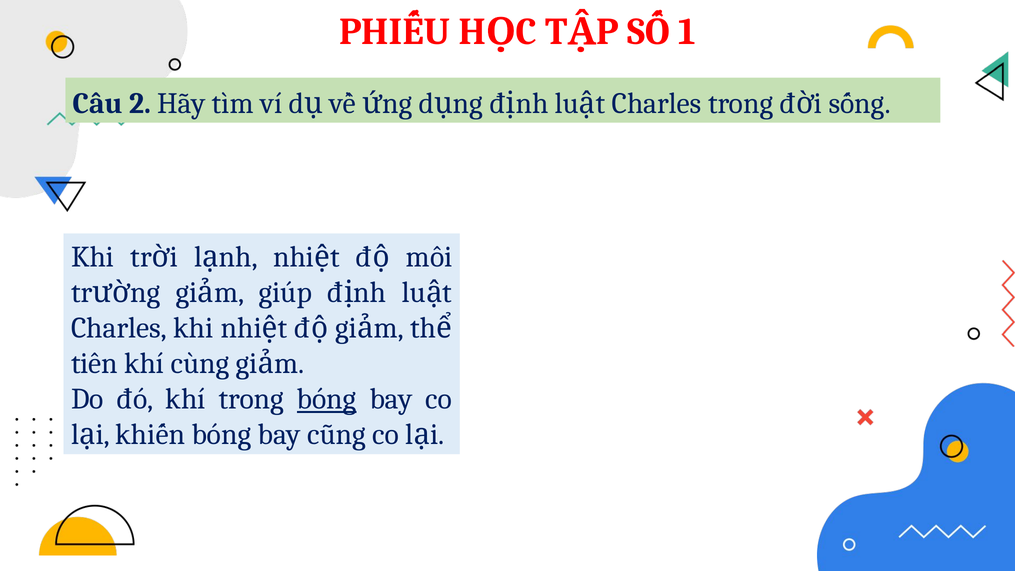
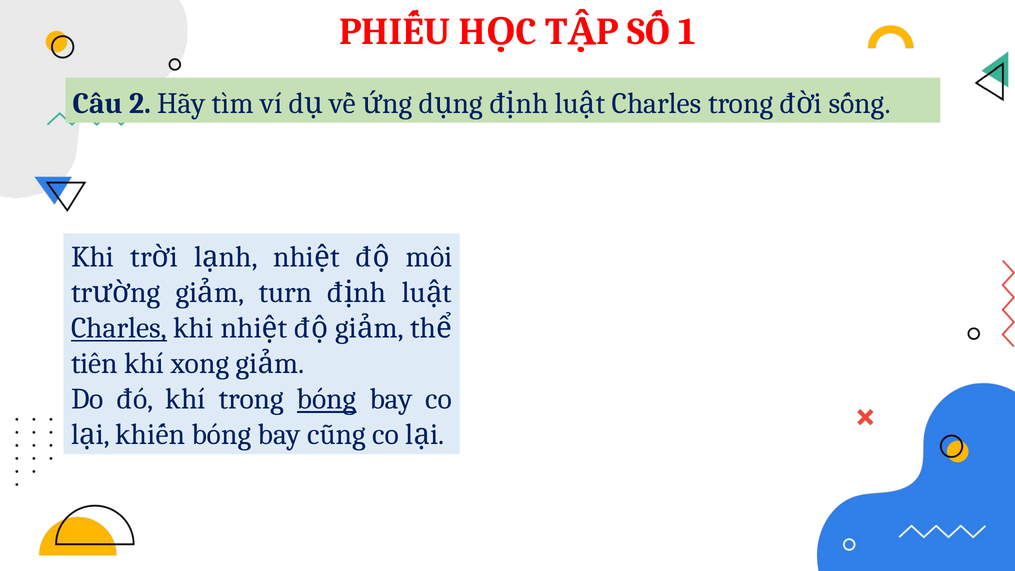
giúp: giúp -> turn (285, 292)
Charles underline: none -> present (119, 328)
cùng: cùng -> xong (200, 364)
